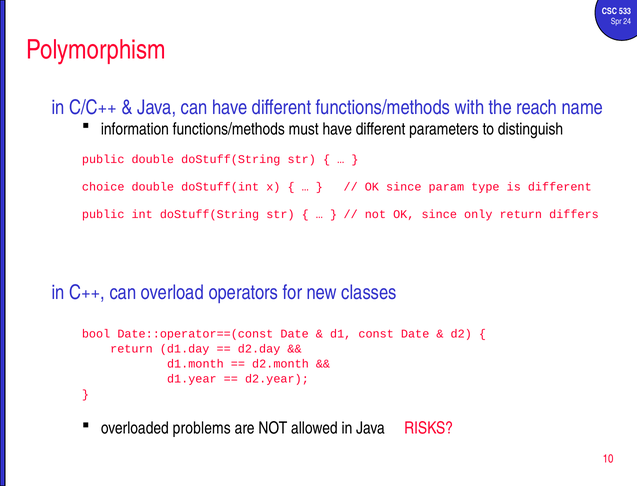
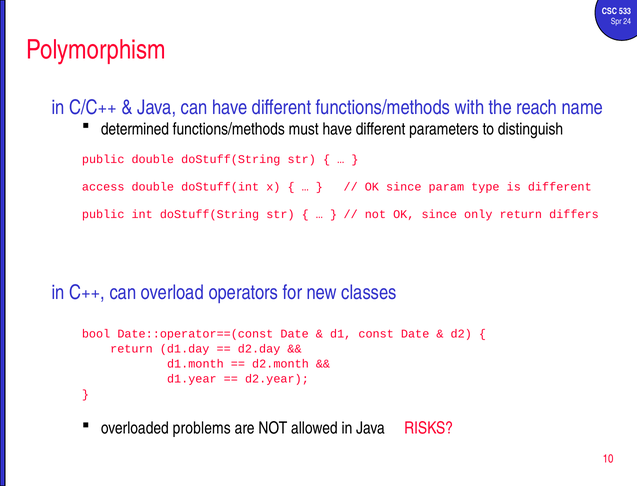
information: information -> determined (135, 129)
choice: choice -> access (103, 186)
